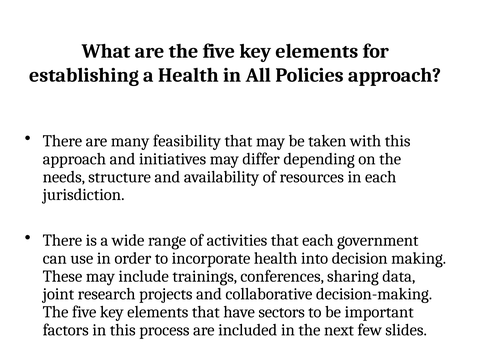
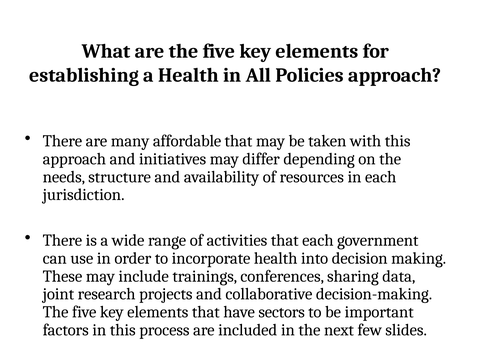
feasibility: feasibility -> affordable (187, 141)
